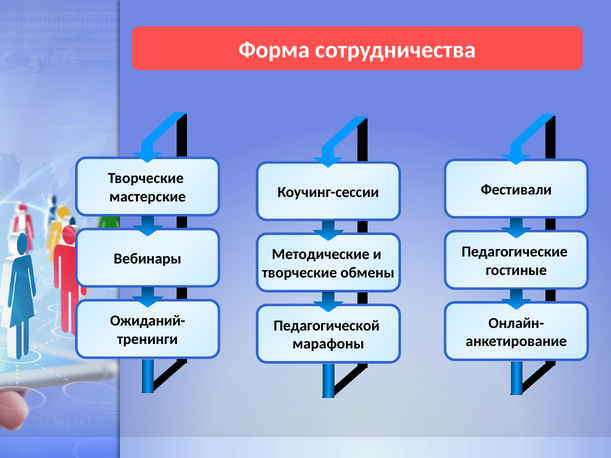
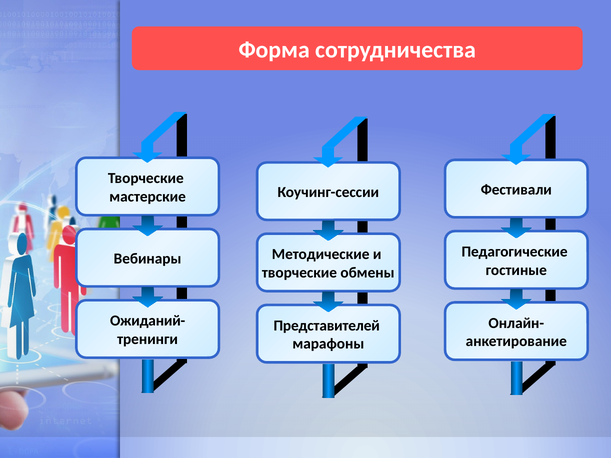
Педагогической: Педагогической -> Представителей (327, 326)
